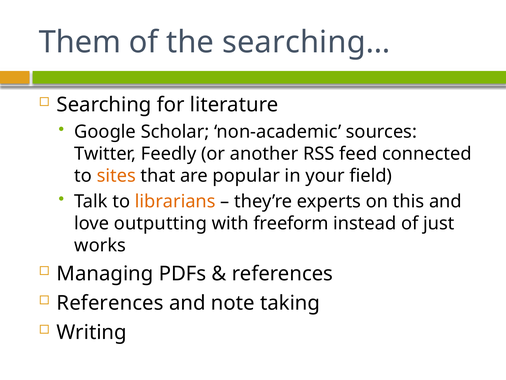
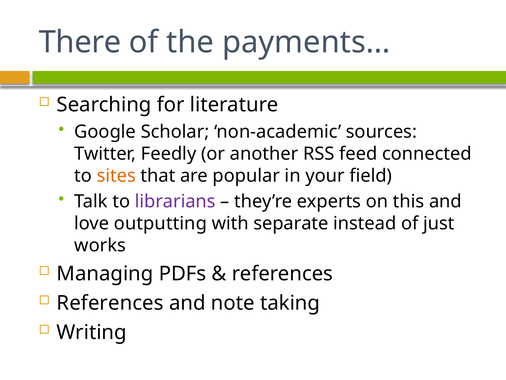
Them: Them -> There (80, 42)
searching…: searching… -> payments… (306, 42)
librarians colour: orange -> purple (175, 201)
freeform: freeform -> separate (291, 223)
